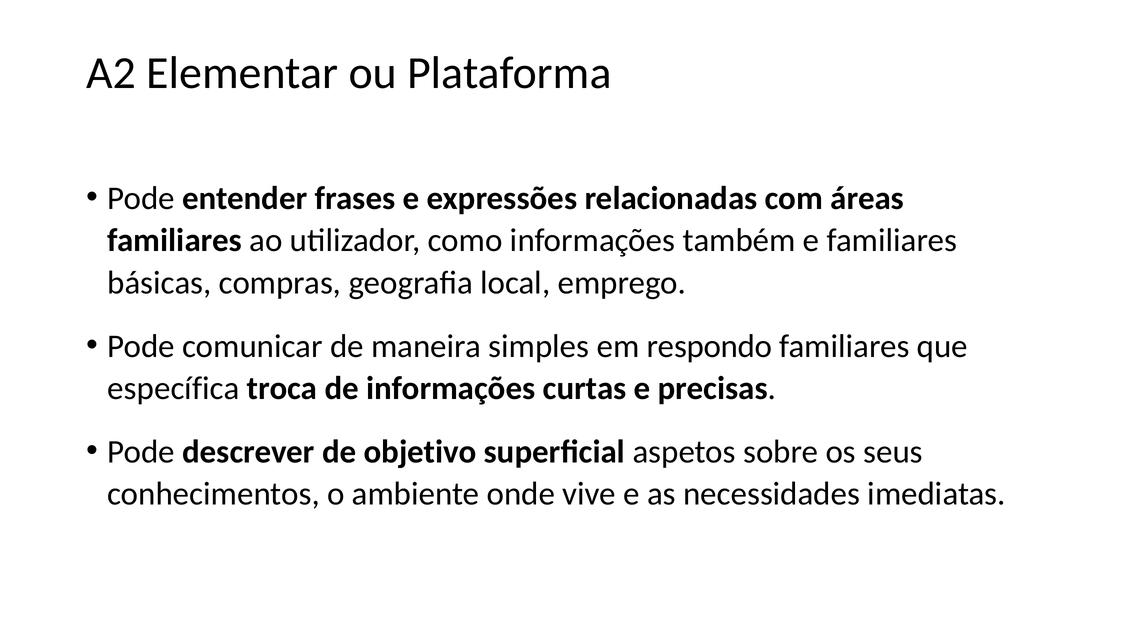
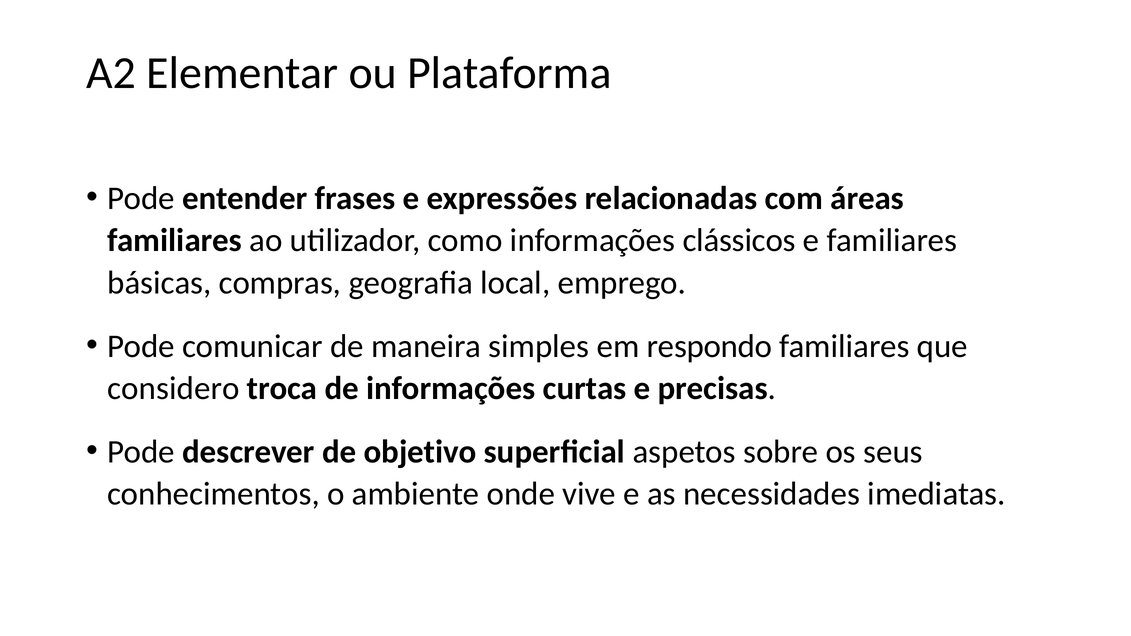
também: também -> clássicos (739, 241)
específica: específica -> considero (173, 389)
